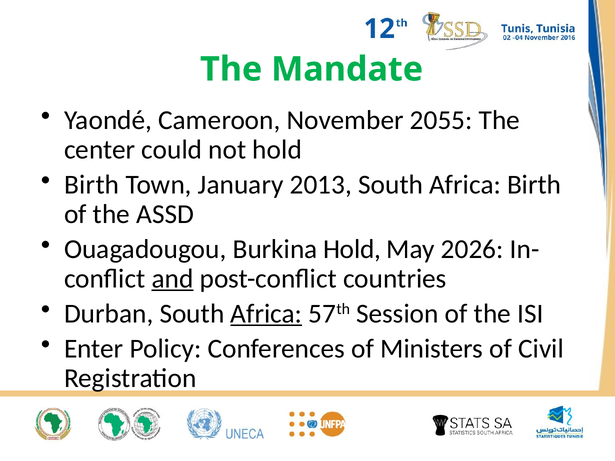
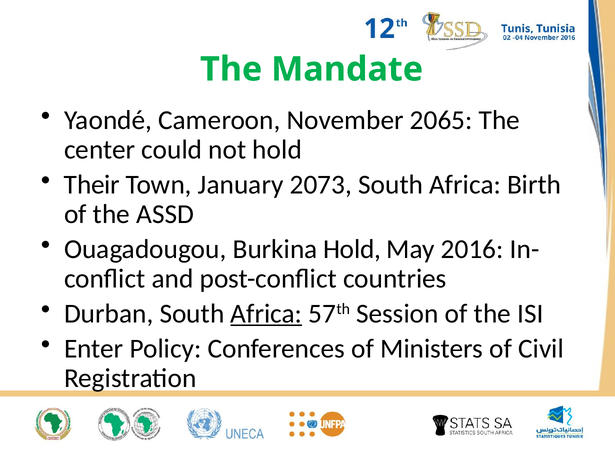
2055: 2055 -> 2065 (441, 120)
Birth: Birth -> Their (92, 185)
2013: 2013 -> 2073 (321, 185)
2026: 2026 -> 2016 (472, 249)
and underline: present -> none (173, 279)
